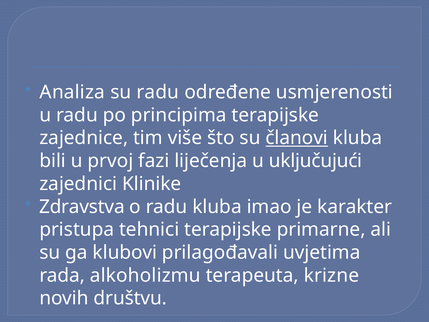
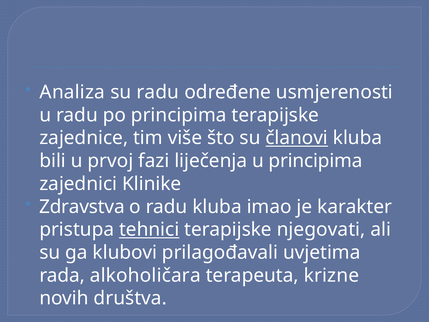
u uključujući: uključujući -> principima (316, 161)
tehnici underline: none -> present (149, 229)
primarne: primarne -> njegovati (321, 229)
alkoholizmu: alkoholizmu -> alkoholičara (145, 275)
društvu: društvu -> društva (130, 298)
